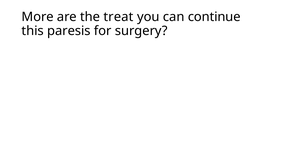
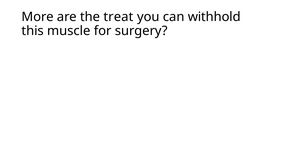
continue: continue -> withhold (214, 17)
paresis: paresis -> muscle (69, 31)
